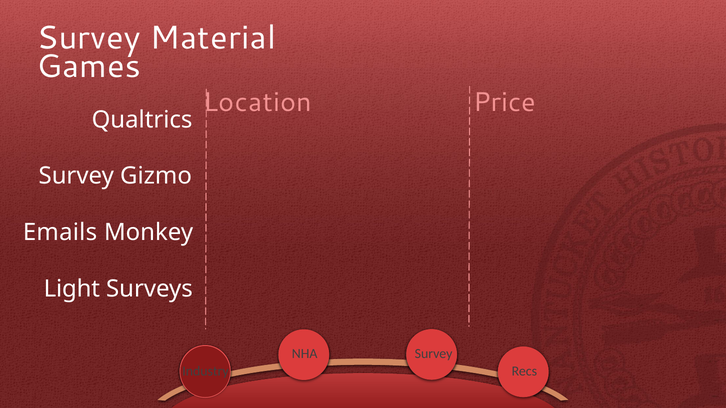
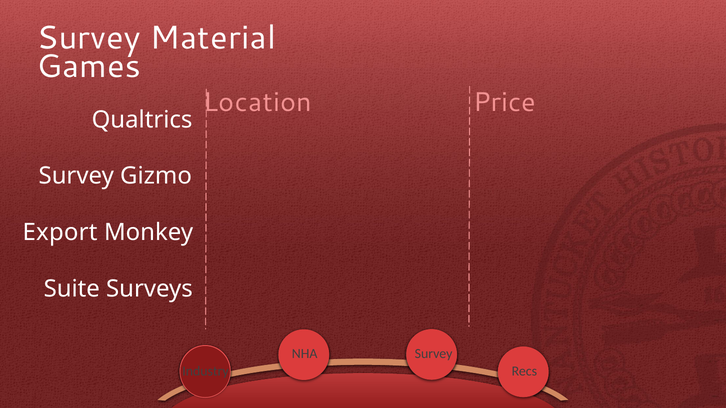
Emails: Emails -> Export (60, 233)
Light: Light -> Suite (72, 289)
